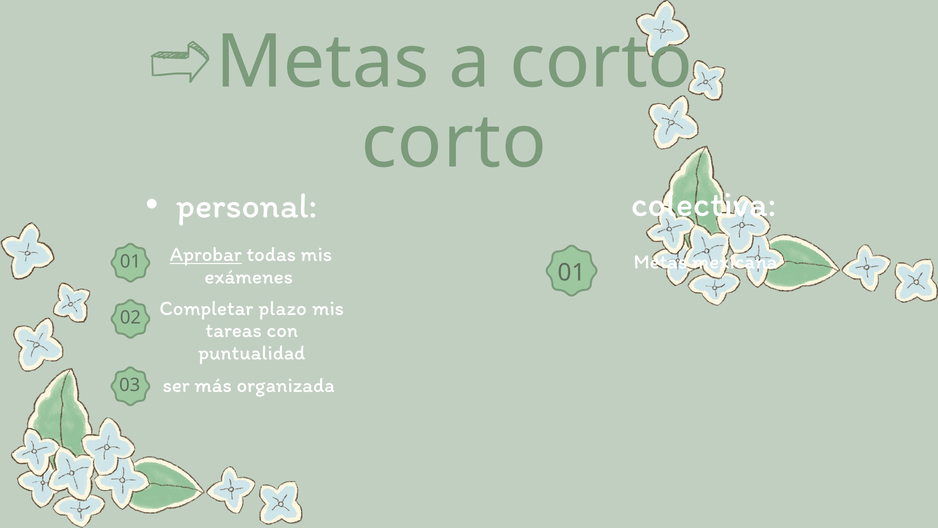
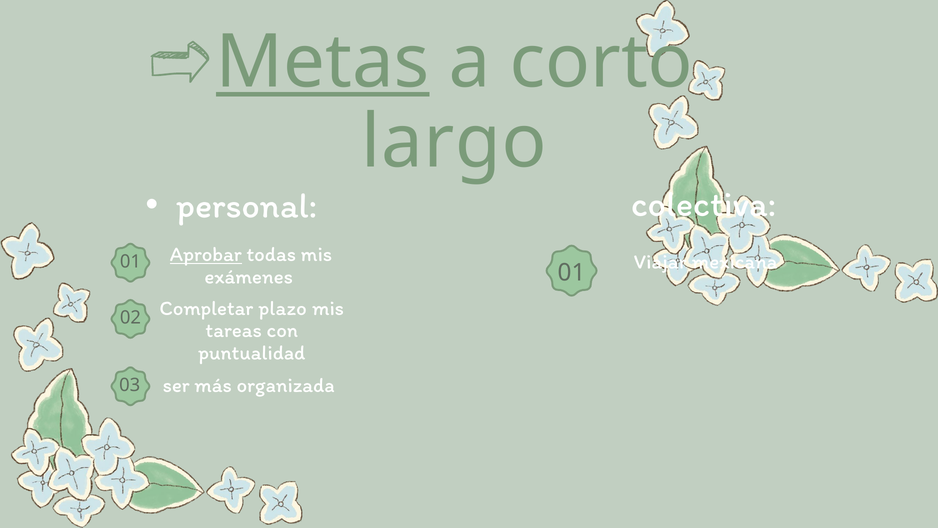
Metas underline: none -> present (323, 62)
corto: corto -> largo (454, 142)
Metas: Metas -> Viajar (660, 262)
